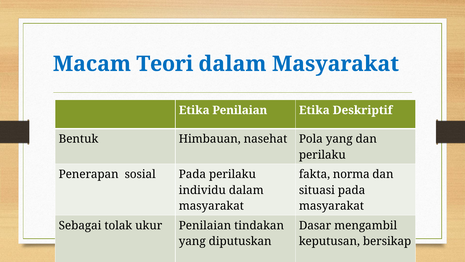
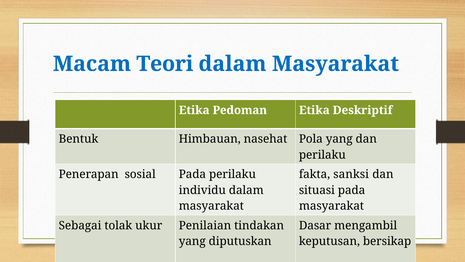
Etika Penilaian: Penilaian -> Pedoman (240, 110)
norma: norma -> sanksi (351, 174)
